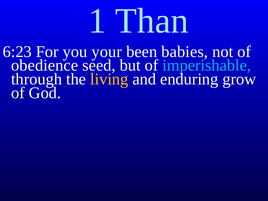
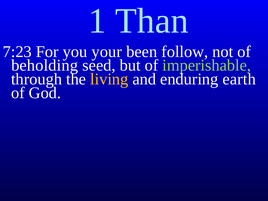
6:23: 6:23 -> 7:23 (17, 52)
babies: babies -> follow (185, 52)
obedience: obedience -> beholding (45, 65)
imperishable colour: light blue -> light green (207, 65)
grow: grow -> earth (239, 79)
